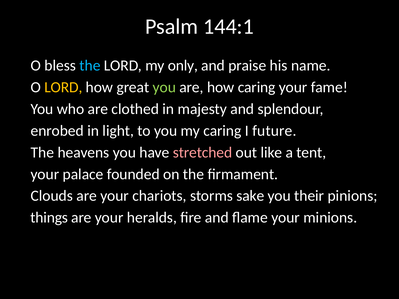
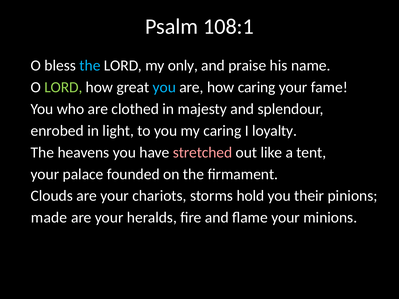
144:1: 144:1 -> 108:1 (228, 26)
LORD colour: yellow -> light green (63, 87)
you colour: light green -> light blue (164, 87)
future: future -> loyalty (275, 131)
sake: sake -> hold (250, 196)
things: things -> made (49, 218)
